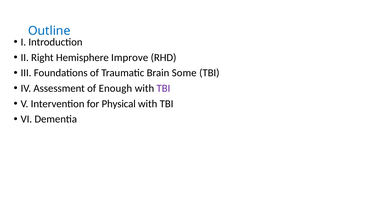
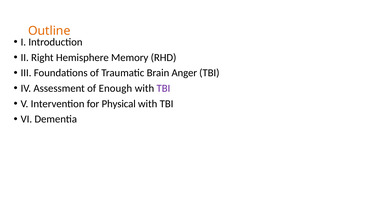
Outline colour: blue -> orange (49, 31)
Improve: Improve -> Memory (130, 57)
Some: Some -> Anger (184, 73)
